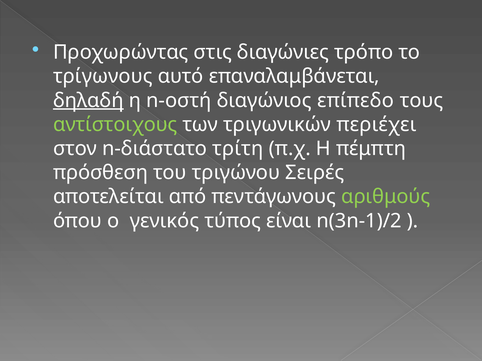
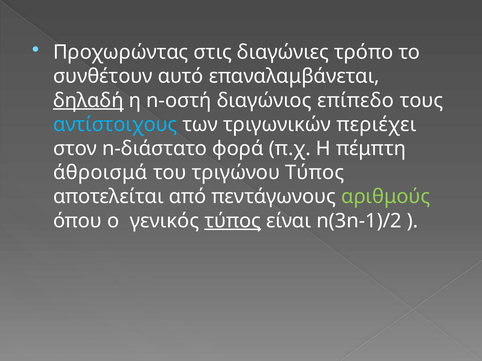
τρίγωνους: τρίγωνους -> συνθέτουν (103, 76)
αντίστοιχους colour: light green -> light blue (115, 125)
τρίτη: τρίτη -> φορά (238, 149)
πρόσθεση: πρόσθεση -> άθροισμά (100, 173)
τριγώνου Σειρές: Σειρές -> Τύπος (315, 173)
τύπος underline: none -> present (233, 221)
